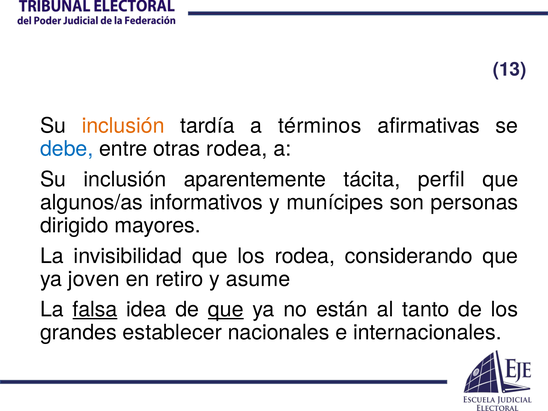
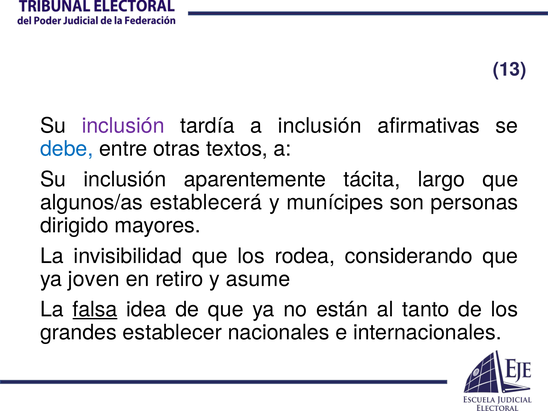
inclusión colour: orange -> purple (123, 126)
a términos: términos -> inclusión (320, 126)
otras rodea: rodea -> textos (237, 149)
perfil: perfil -> largo (441, 179)
informativos: informativos -> establecerá (206, 202)
que underline: present -> none (226, 310)
